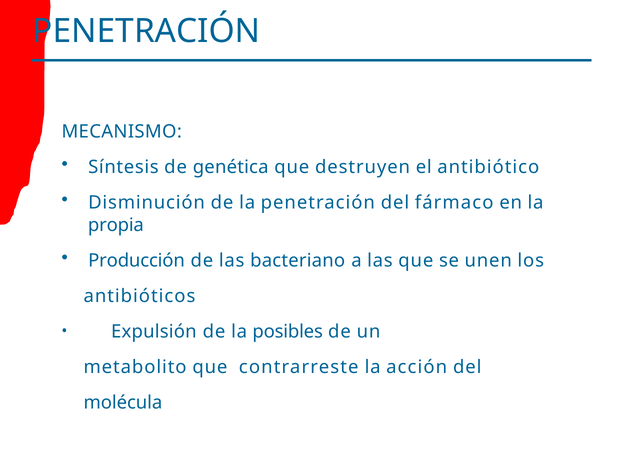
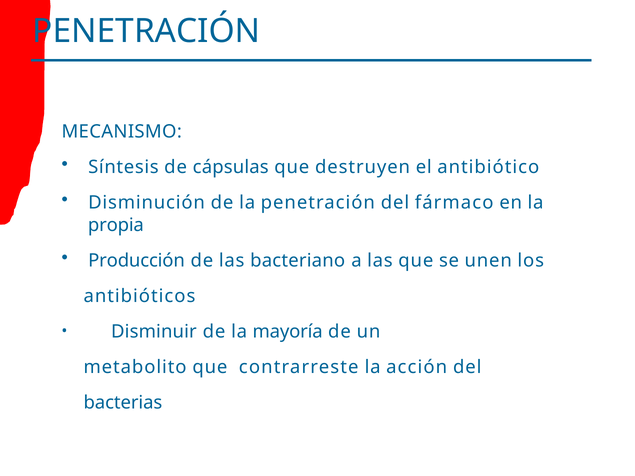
genética: genética -> cápsulas (231, 167)
Expulsión: Expulsión -> Disminuir (154, 332)
posibles: posibles -> mayoría (288, 332)
molécula: molécula -> bacterias (123, 403)
